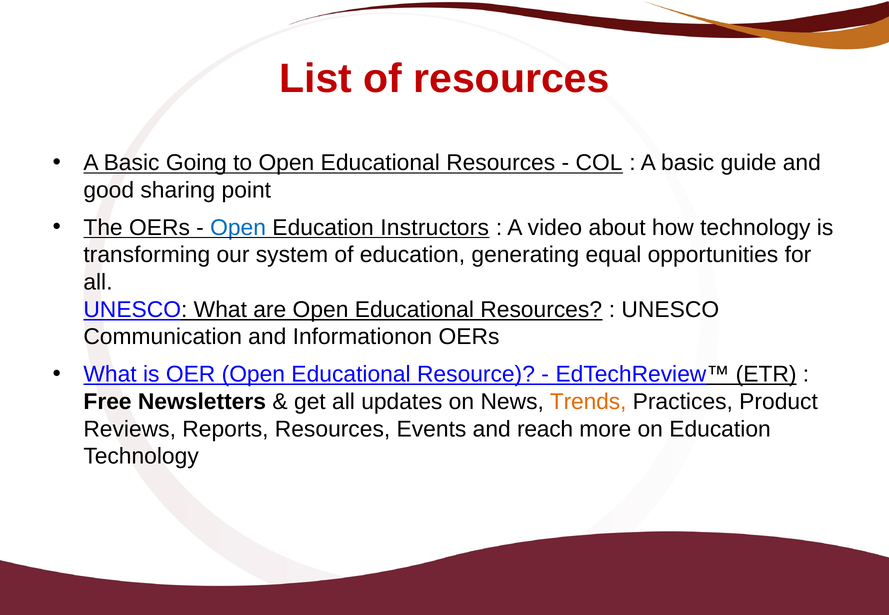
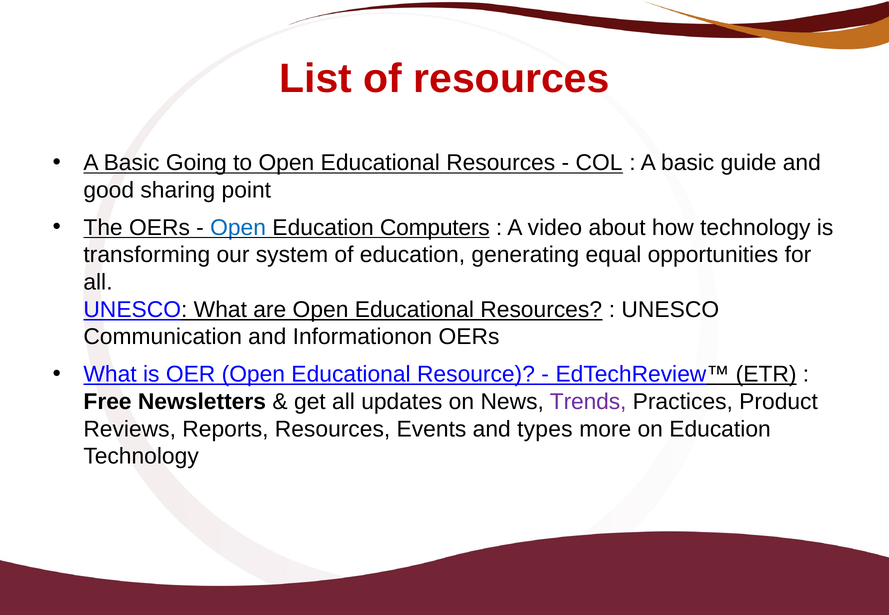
Instructors: Instructors -> Computers (435, 228)
Trends colour: orange -> purple (588, 402)
reach: reach -> types (545, 429)
